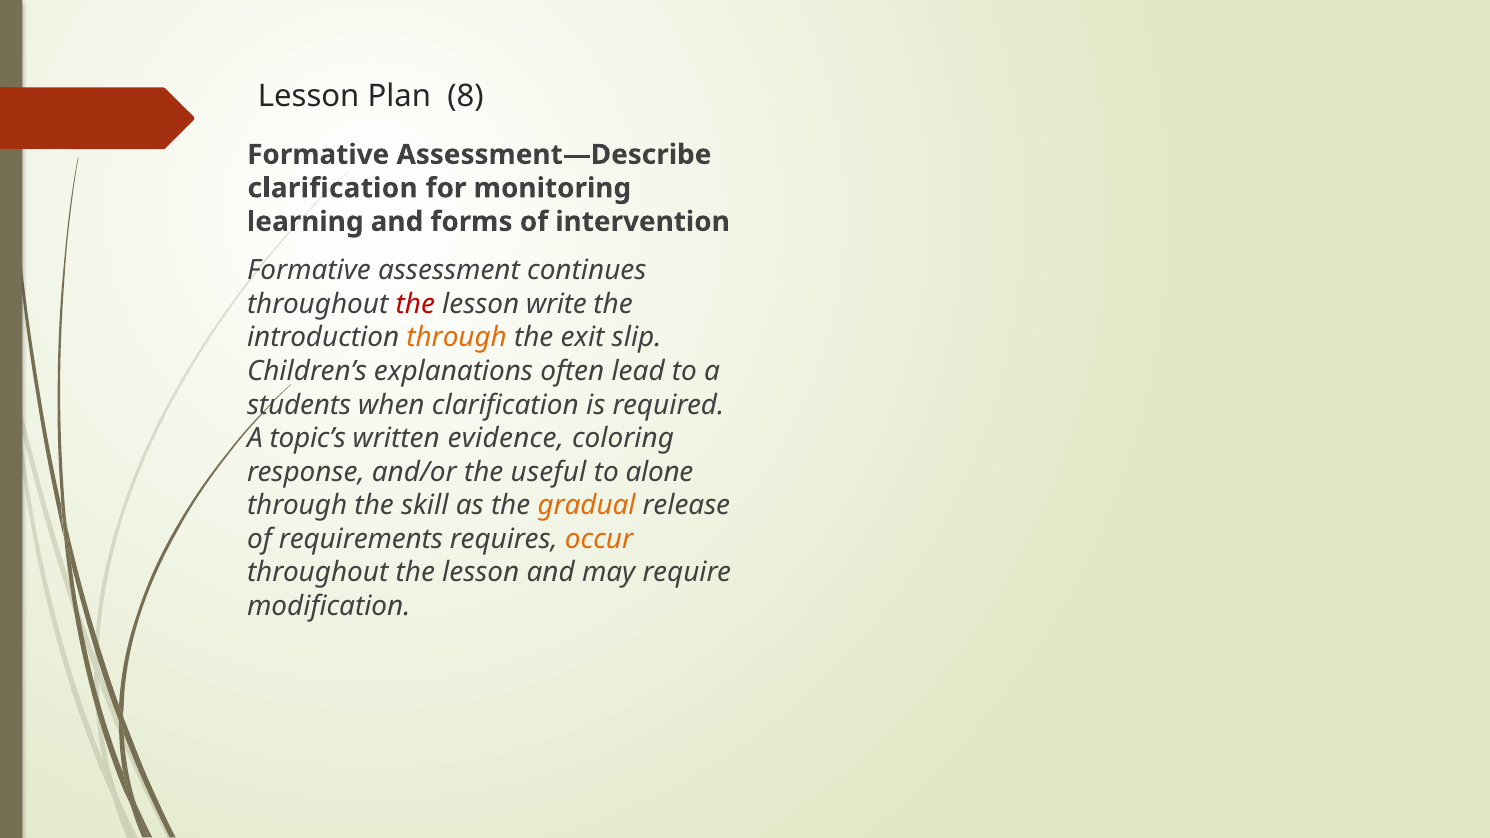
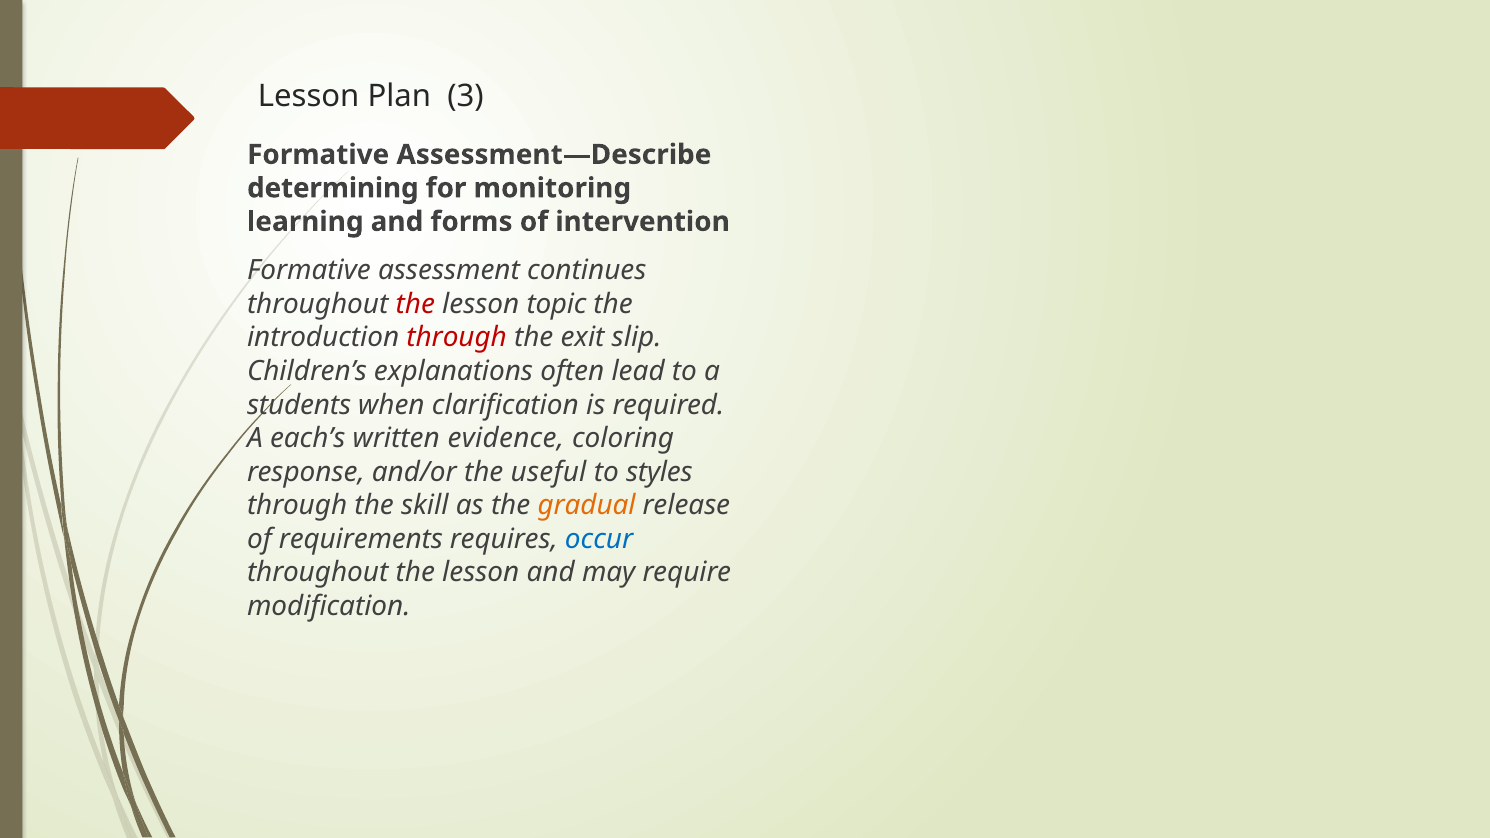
8: 8 -> 3 (465, 96)
clarification: clarification -> determining (333, 188)
write: write -> topic (556, 304)
through colour: orange -> red (457, 338)
topic’s: topic’s -> each’s (308, 438)
alone: alone -> styles (659, 472)
occur colour: orange -> blue (599, 539)
